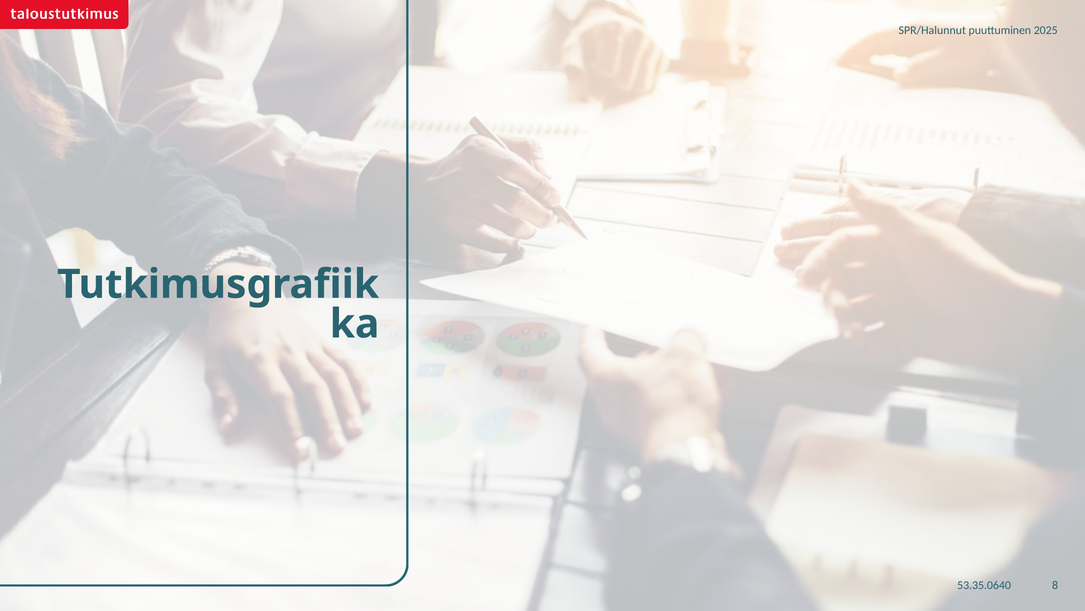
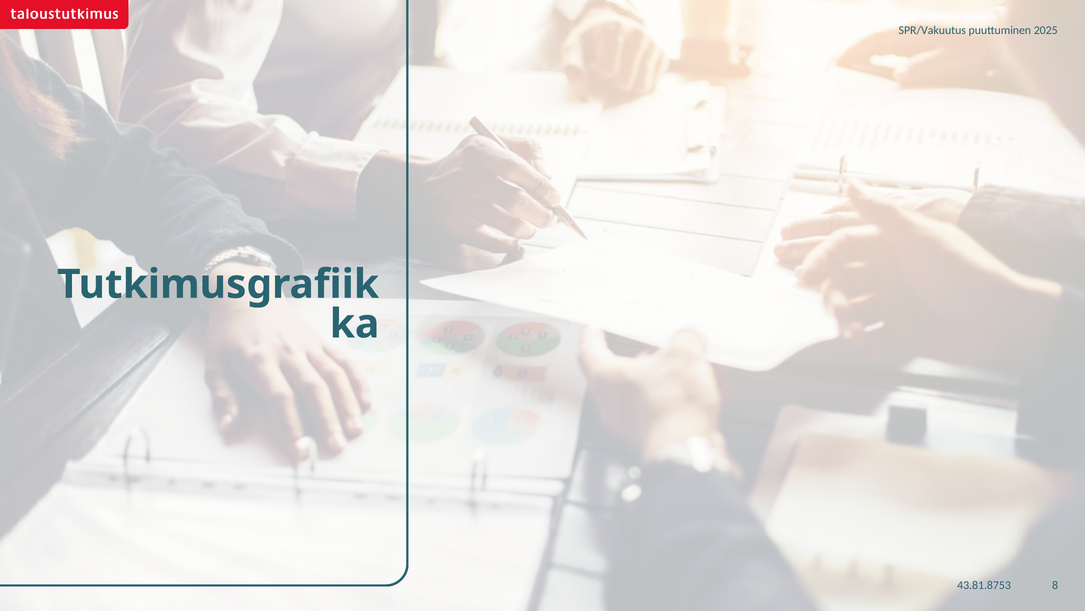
SPR/Halunnut: SPR/Halunnut -> SPR/Vakuutus (932, 31)
53.35.0640: 53.35.0640 -> 43.81.8753 (984, 585)
